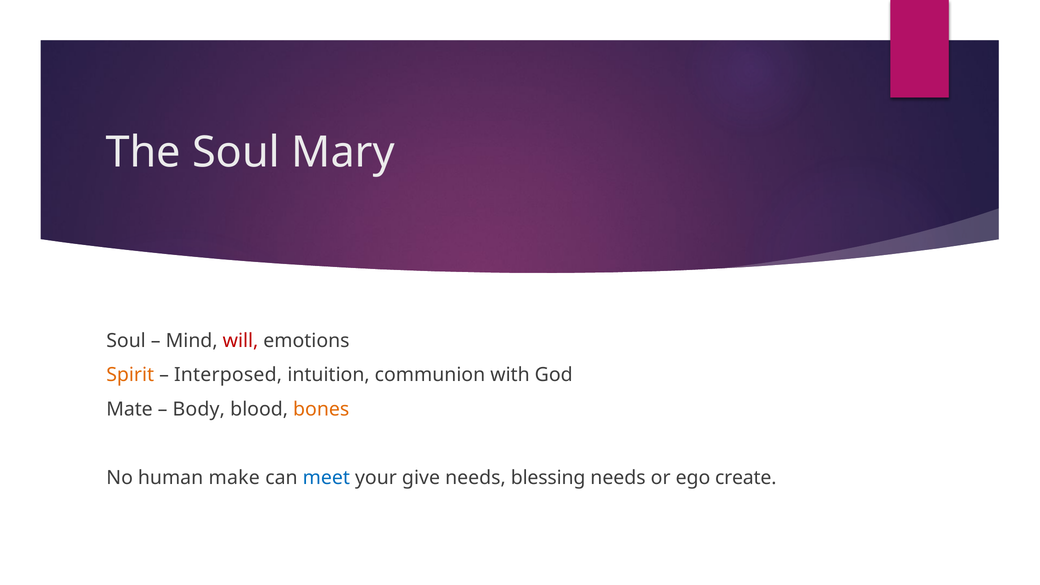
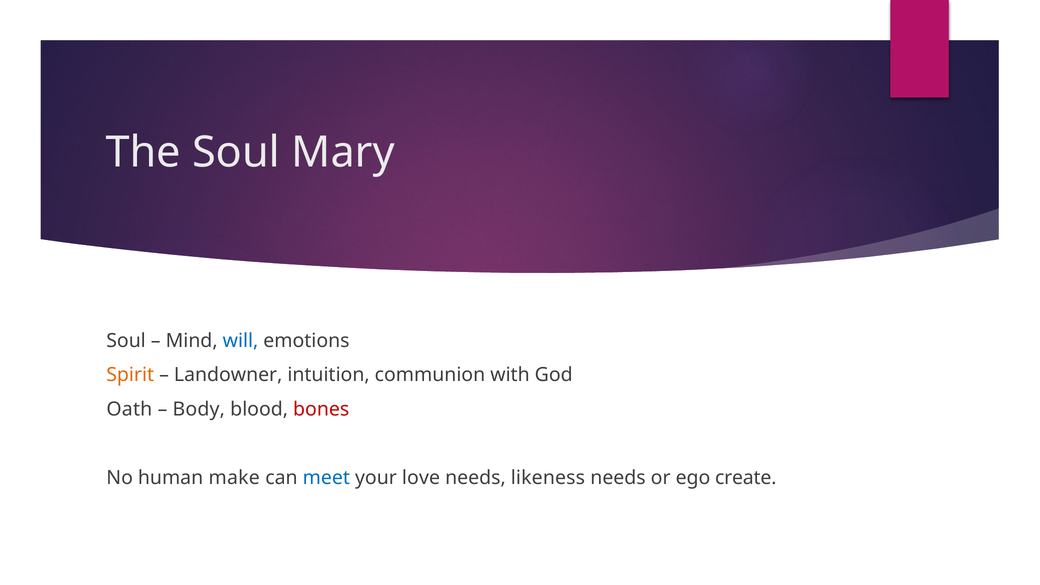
will colour: red -> blue (240, 341)
Interposed: Interposed -> Landowner (228, 375)
Mate: Mate -> Oath (129, 409)
bones colour: orange -> red (321, 409)
give: give -> love (421, 478)
blessing: blessing -> likeness (548, 478)
